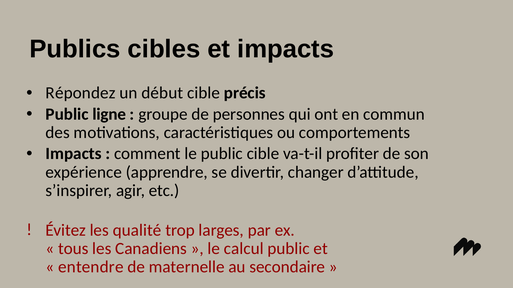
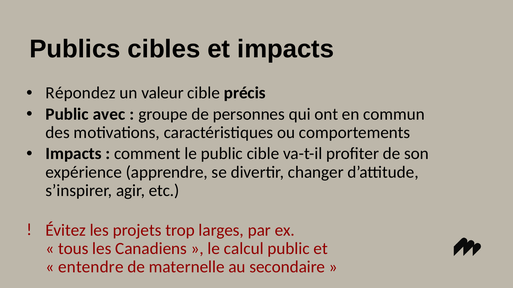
début: début -> valeur (163, 93)
ligne: ligne -> avec (109, 114)
qualité: qualité -> projets (137, 231)
